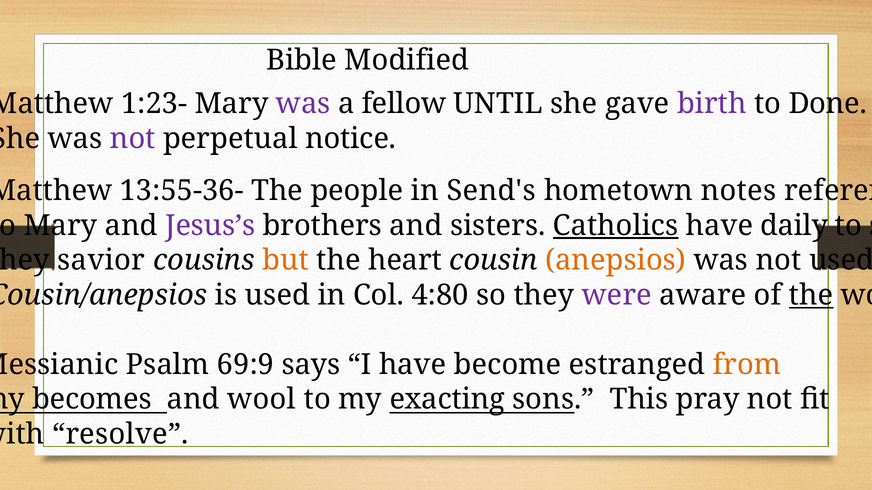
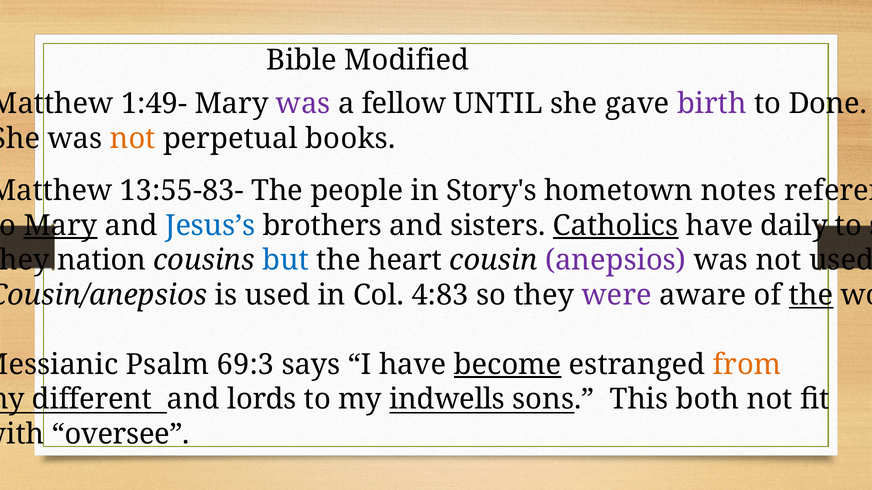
1:23-: 1:23- -> 1:49- (154, 104)
not colour: purple -> orange (133, 139)
notice: notice -> books (350, 139)
13:55-36-: 13:55-36- -> 13:55-83- (182, 191)
Send's: Send's -> Story's (492, 191)
Mary underline: none -> present (60, 226)
Jesus’s colour: purple -> blue (210, 226)
savior: savior -> nation (102, 261)
but colour: orange -> blue (286, 261)
anepsios colour: orange -> purple (616, 261)
4:80: 4:80 -> 4:83 (440, 296)
69:9: 69:9 -> 69:3 (246, 365)
become underline: none -> present (508, 365)
becomes: becomes -> different (92, 400)
wool: wool -> lords (262, 400)
exacting: exacting -> indwells (447, 400)
pray: pray -> both (708, 400)
resolve: resolve -> oversee (121, 435)
